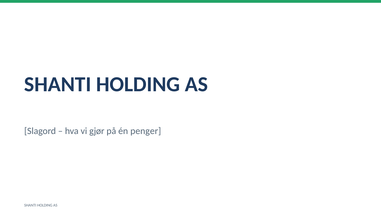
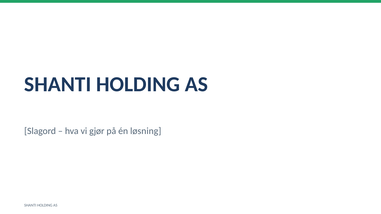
penger: penger -> løsning (146, 131)
